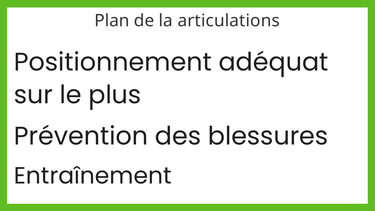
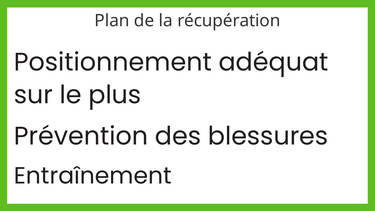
articulations: articulations -> récupération (229, 21)
